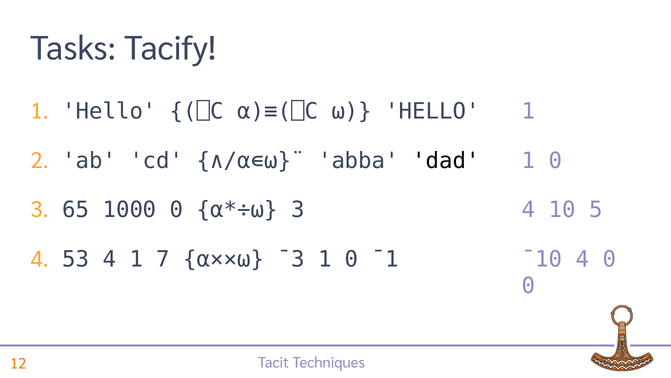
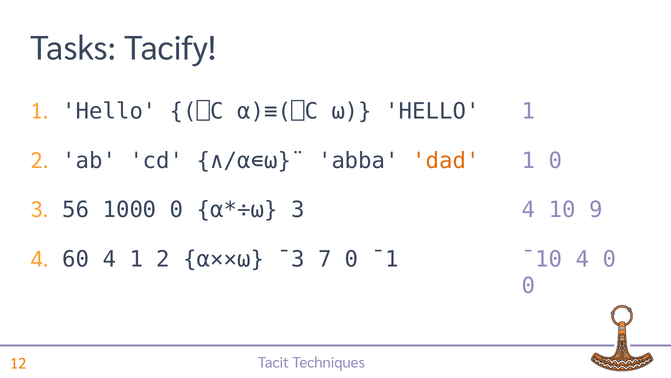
dad colour: black -> orange (446, 160)
5: 5 -> 9 (596, 210)
65: 65 -> 56 (76, 210)
53: 53 -> 60 (76, 259)
1 7: 7 -> 2 (163, 259)
¯3 1: 1 -> 7 (325, 259)
